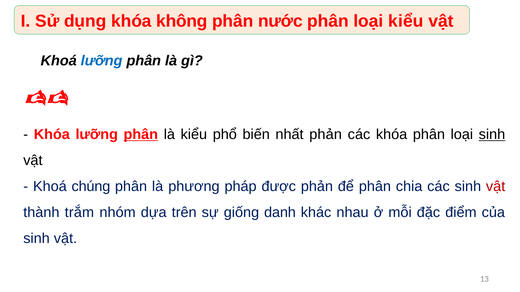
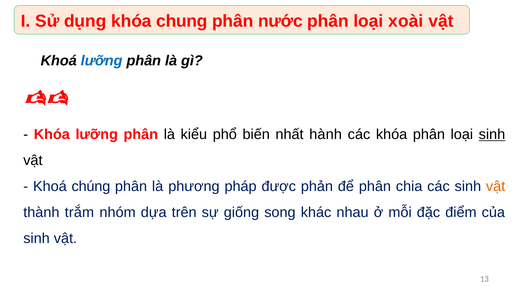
không: không -> chung (182, 21)
loại kiểu: kiểu -> xoài (406, 21)
phân underline: present -> none (141, 135)
nhất phản: phản -> hành (326, 135)
vật colour: red -> orange (496, 187)
danh: danh -> song (280, 213)
